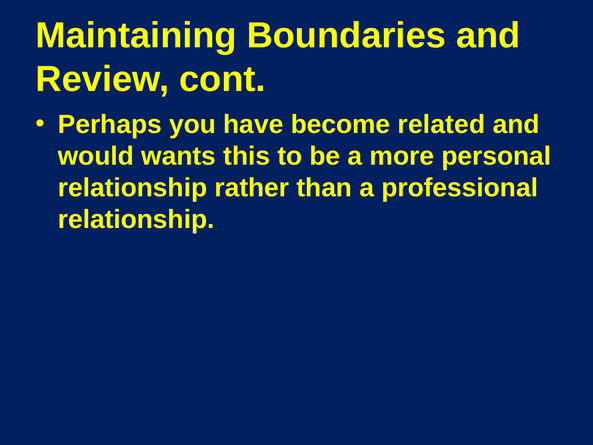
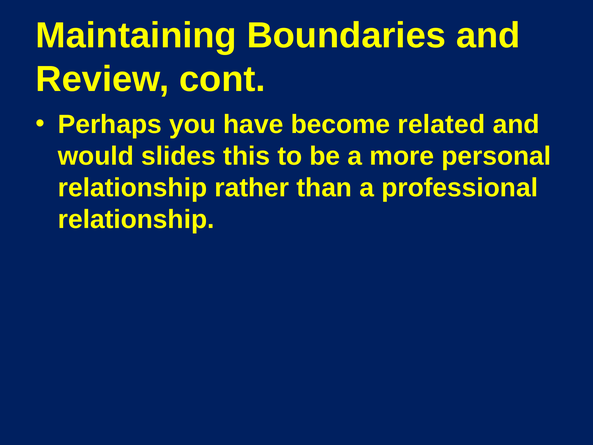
wants: wants -> slides (179, 156)
